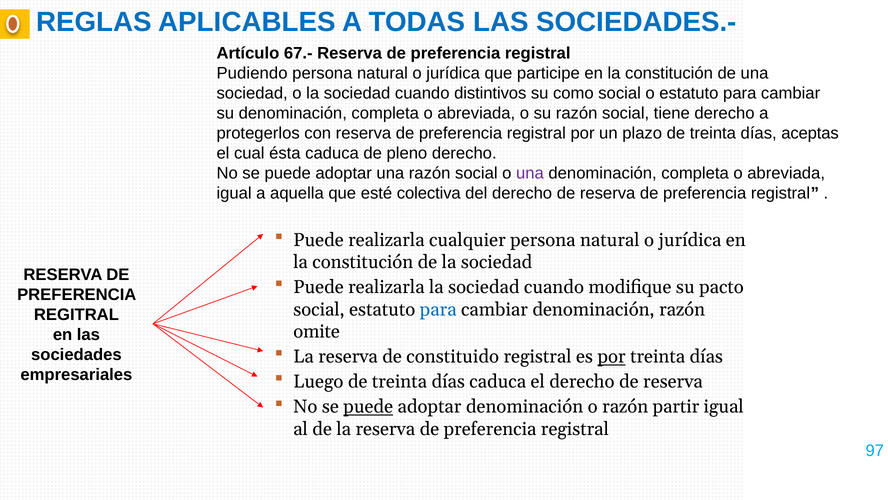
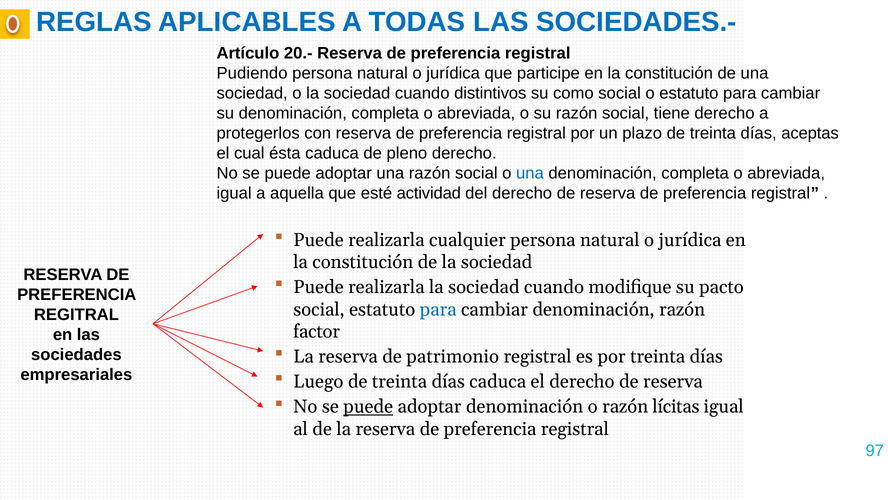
67.-: 67.- -> 20.- (298, 53)
una colour: purple -> blue (530, 173)
colectiva: colectiva -> actividad (429, 193)
omite: omite -> factor (317, 332)
constituido: constituido -> patrimonio (453, 356)
por underline: present -> none (612, 356)
partir: partir -> lícitas (676, 406)
